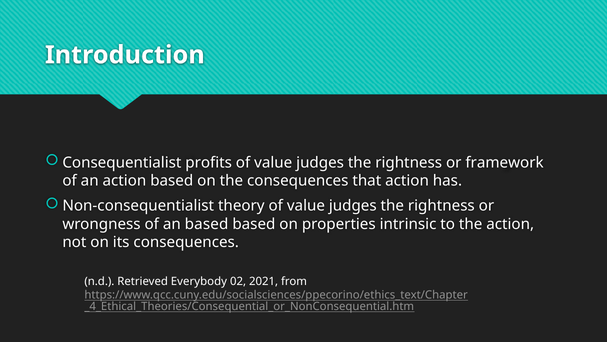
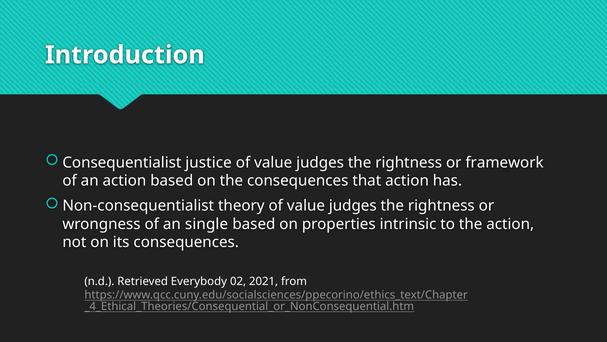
profits: profits -> justice (209, 162)
an based: based -> single (207, 224)
